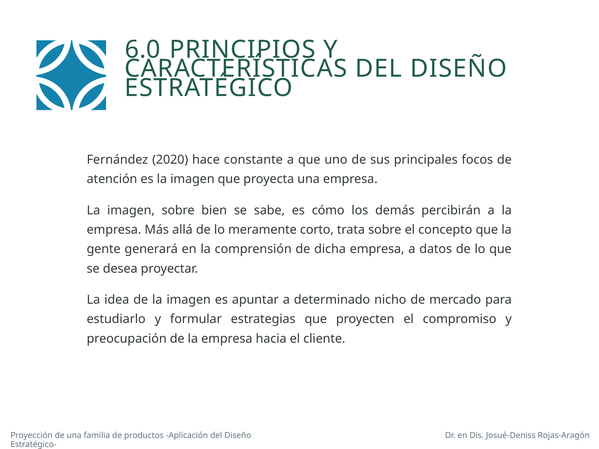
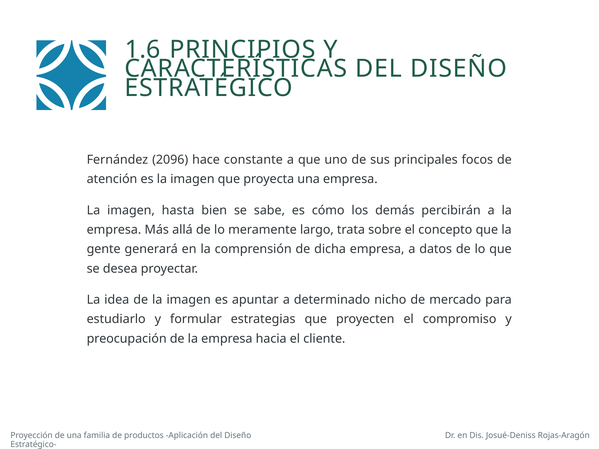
6.0: 6.0 -> 1.6 (143, 50)
2020: 2020 -> 2096 (170, 160)
imagen sobre: sobre -> hasta (178, 210)
corto: corto -> largo (317, 230)
